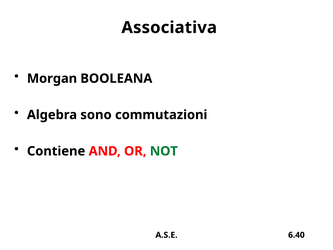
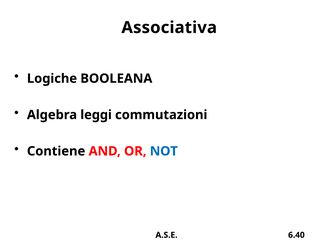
Morgan: Morgan -> Logiche (52, 78)
sono: sono -> leggi (96, 115)
NOT colour: green -> blue (164, 151)
